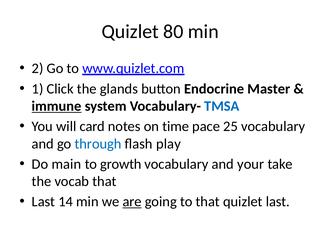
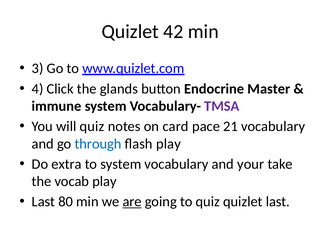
80: 80 -> 42 (173, 31)
2: 2 -> 3 (38, 68)
1: 1 -> 4 (38, 89)
immune underline: present -> none (57, 106)
TMSA colour: blue -> purple (222, 106)
will card: card -> quiz (92, 126)
time: time -> card (176, 126)
25: 25 -> 21 (231, 126)
main: main -> extra (66, 164)
to growth: growth -> system (121, 164)
vocab that: that -> play (104, 181)
14: 14 -> 80 (66, 201)
to that: that -> quiz (208, 201)
